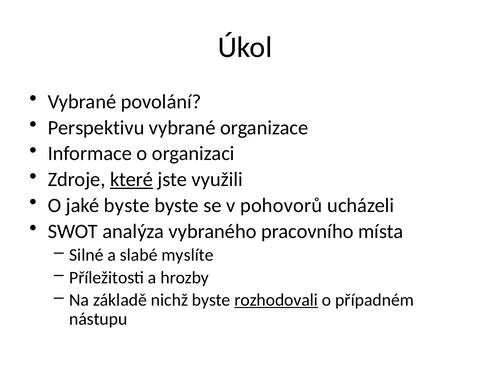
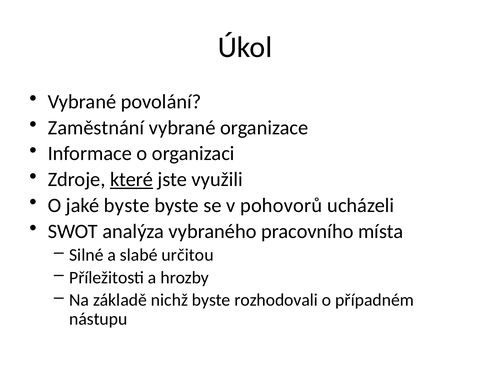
Perspektivu: Perspektivu -> Zaměstnání (96, 128)
myslíte: myslíte -> určitou (188, 255)
rozhodovali underline: present -> none (276, 300)
